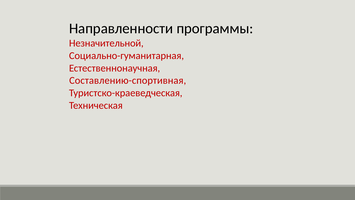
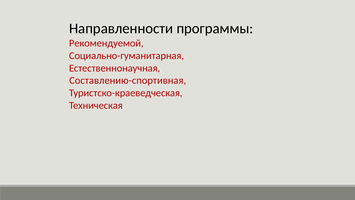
Незначительной: Незначительной -> Рекомендуемой (106, 43)
